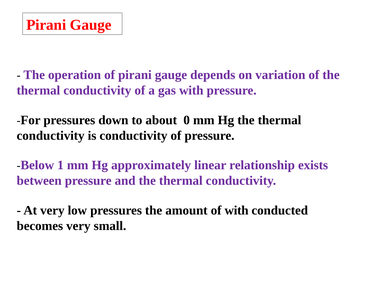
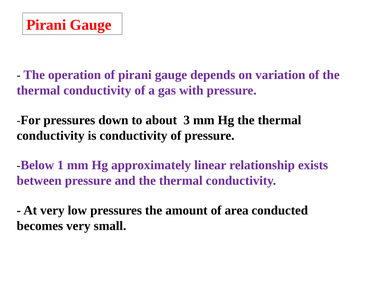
0: 0 -> 3 (187, 120)
of with: with -> area (237, 210)
